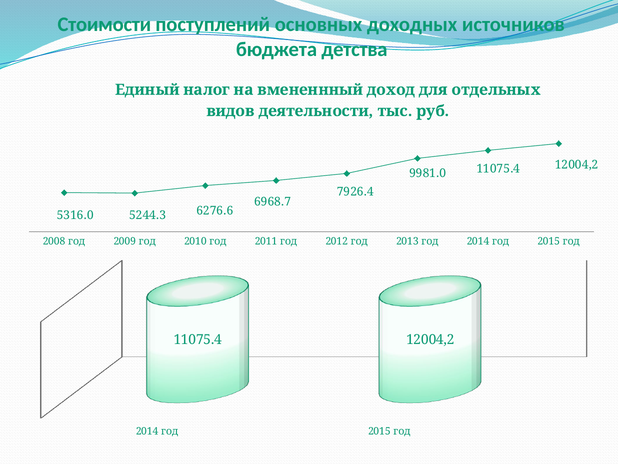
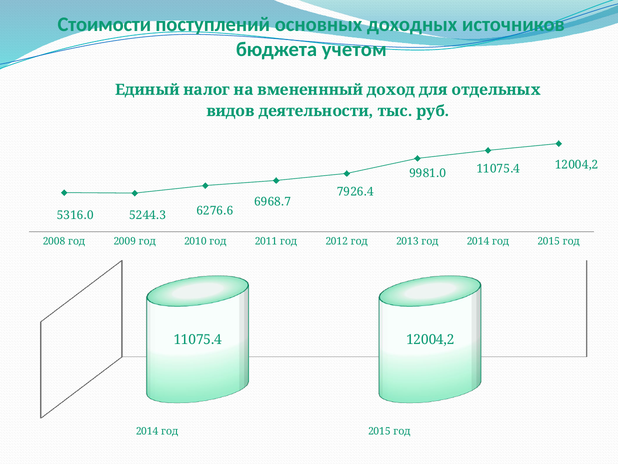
детства: детства -> учетом (354, 49)
